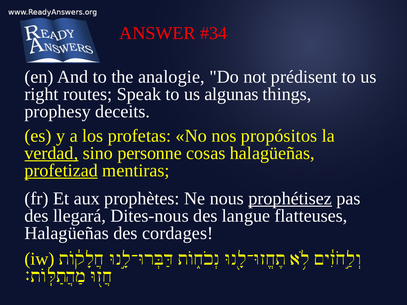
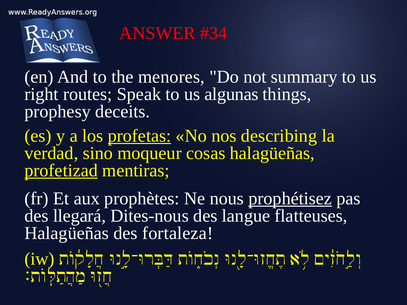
analogie: analogie -> menores (171, 77)
prédisent: prédisent -> summary (304, 77)
profetas underline: none -> present (139, 136)
propósitos: propósitos -> describing (279, 136)
verdad underline: present -> none (51, 153)
personne: personne -> moqueur (150, 153)
cordages: cordages -> fortaleza (178, 233)
